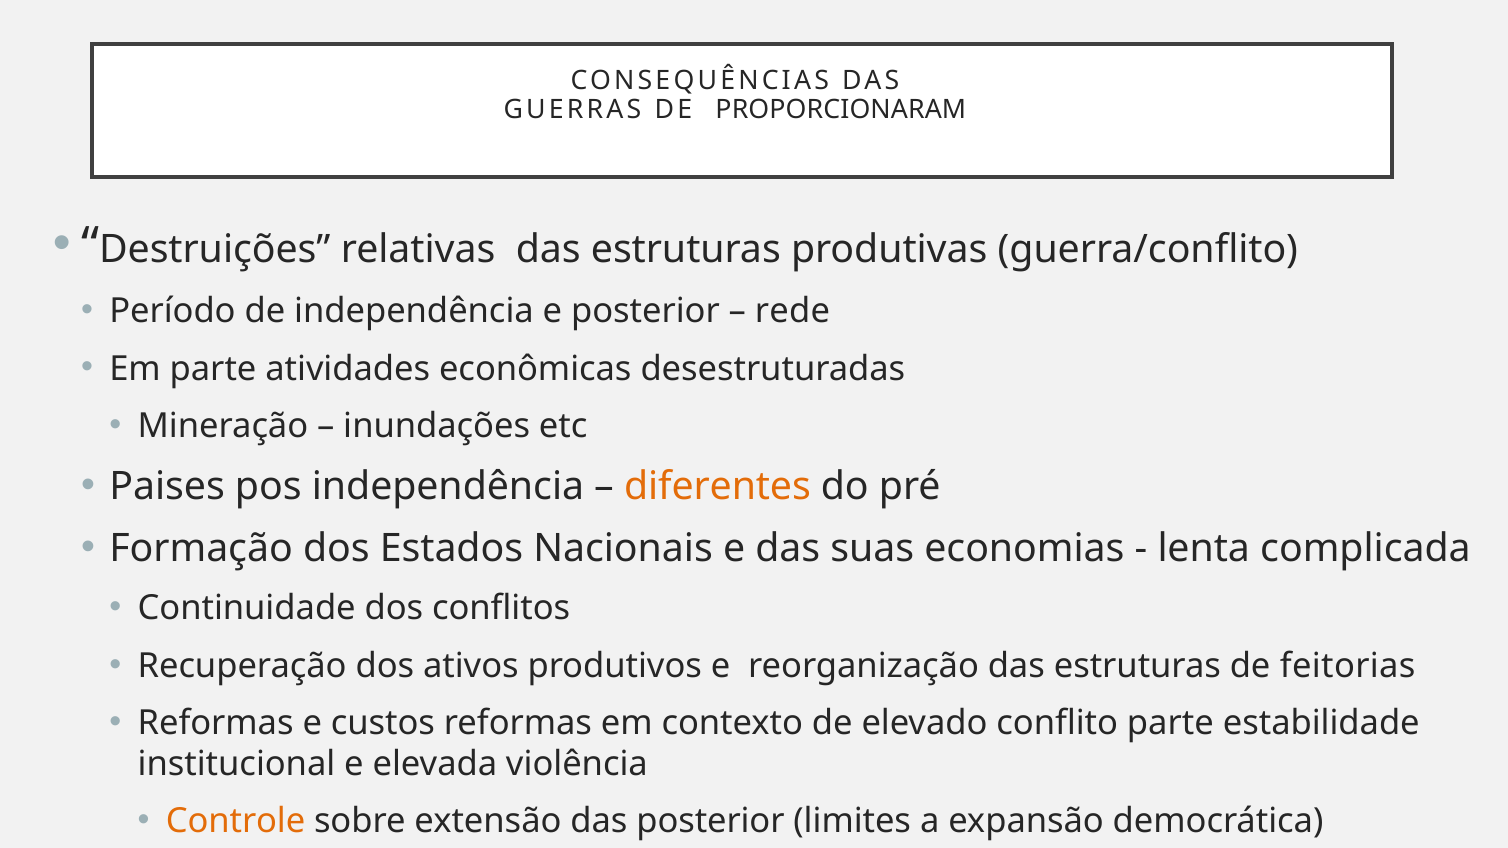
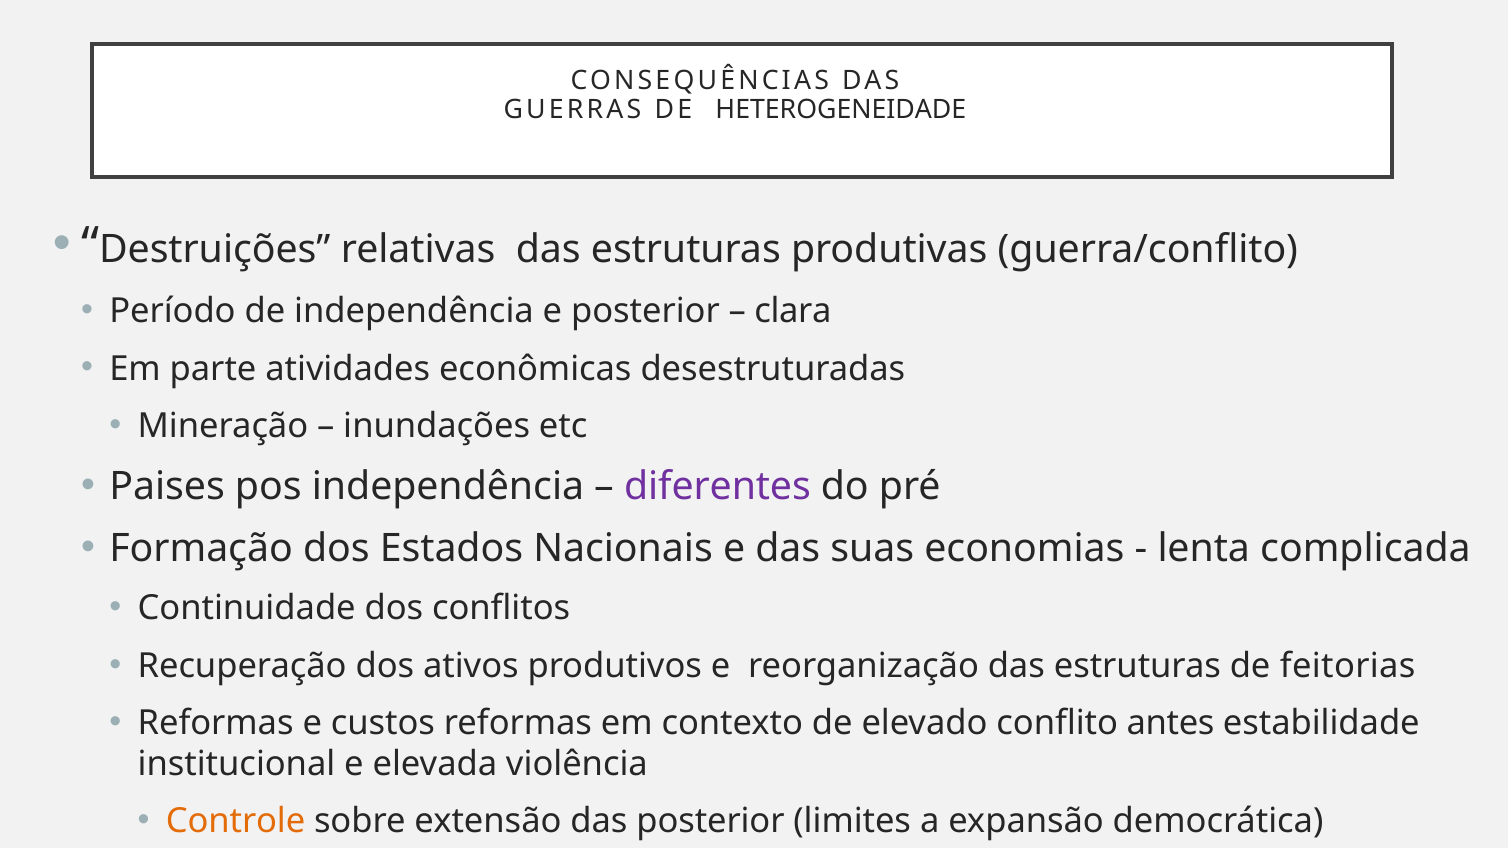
PROPORCIONARAM: PROPORCIONARAM -> HETEROGENEIDADE (841, 109)
rede: rede -> clara (793, 312)
diferentes colour: orange -> purple (717, 486)
conflito parte: parte -> antes (1171, 723)
